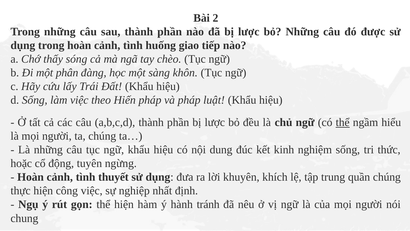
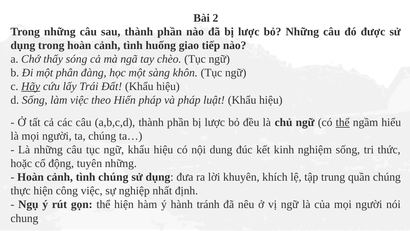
Hãy underline: none -> present (31, 86)
tuyên ngừng: ngừng -> những (121, 163)
tình thuyết: thuyết -> chúng (113, 177)
